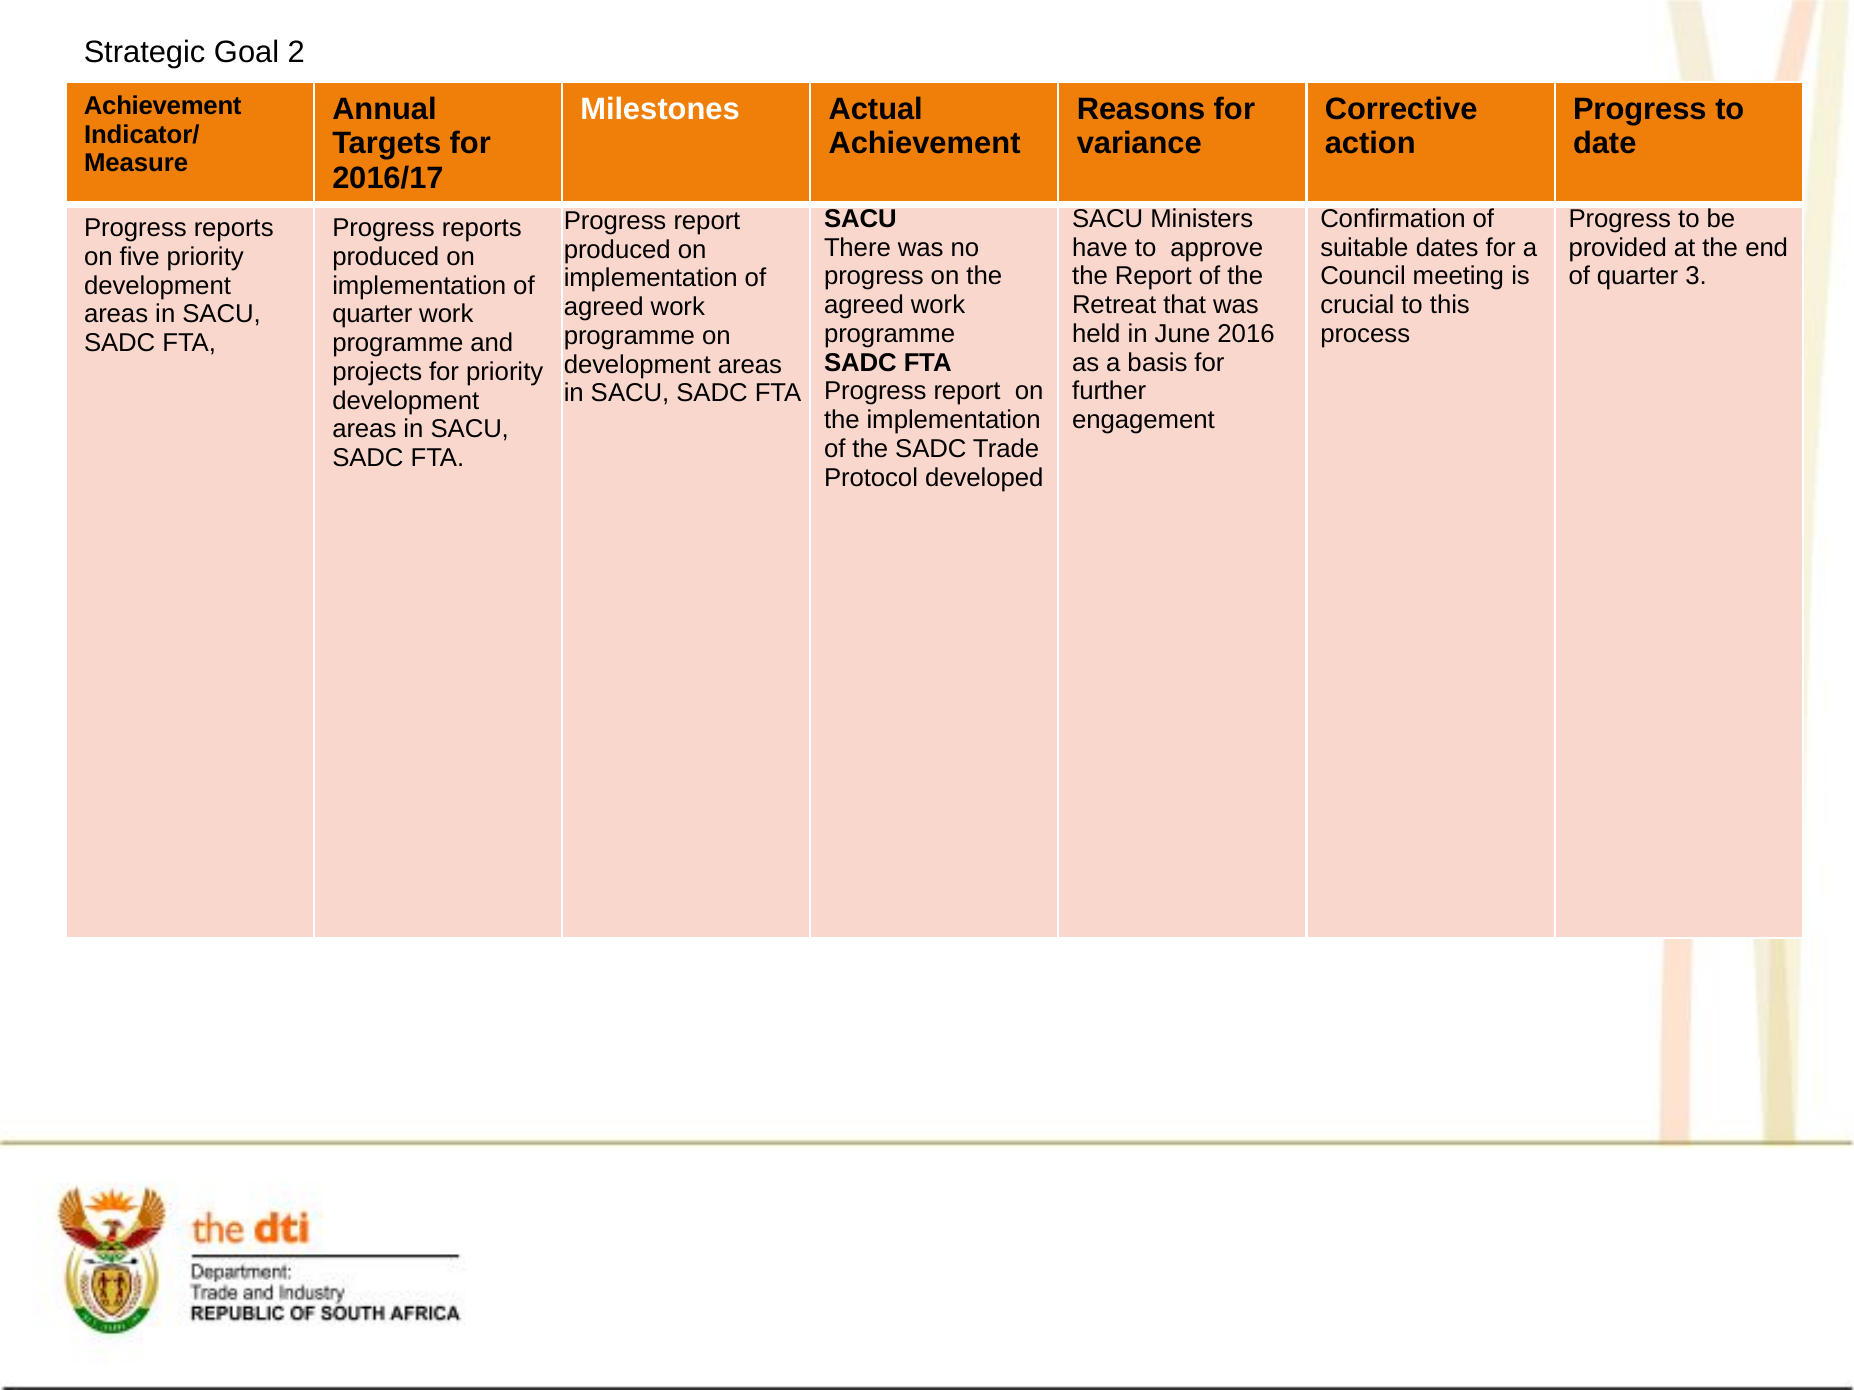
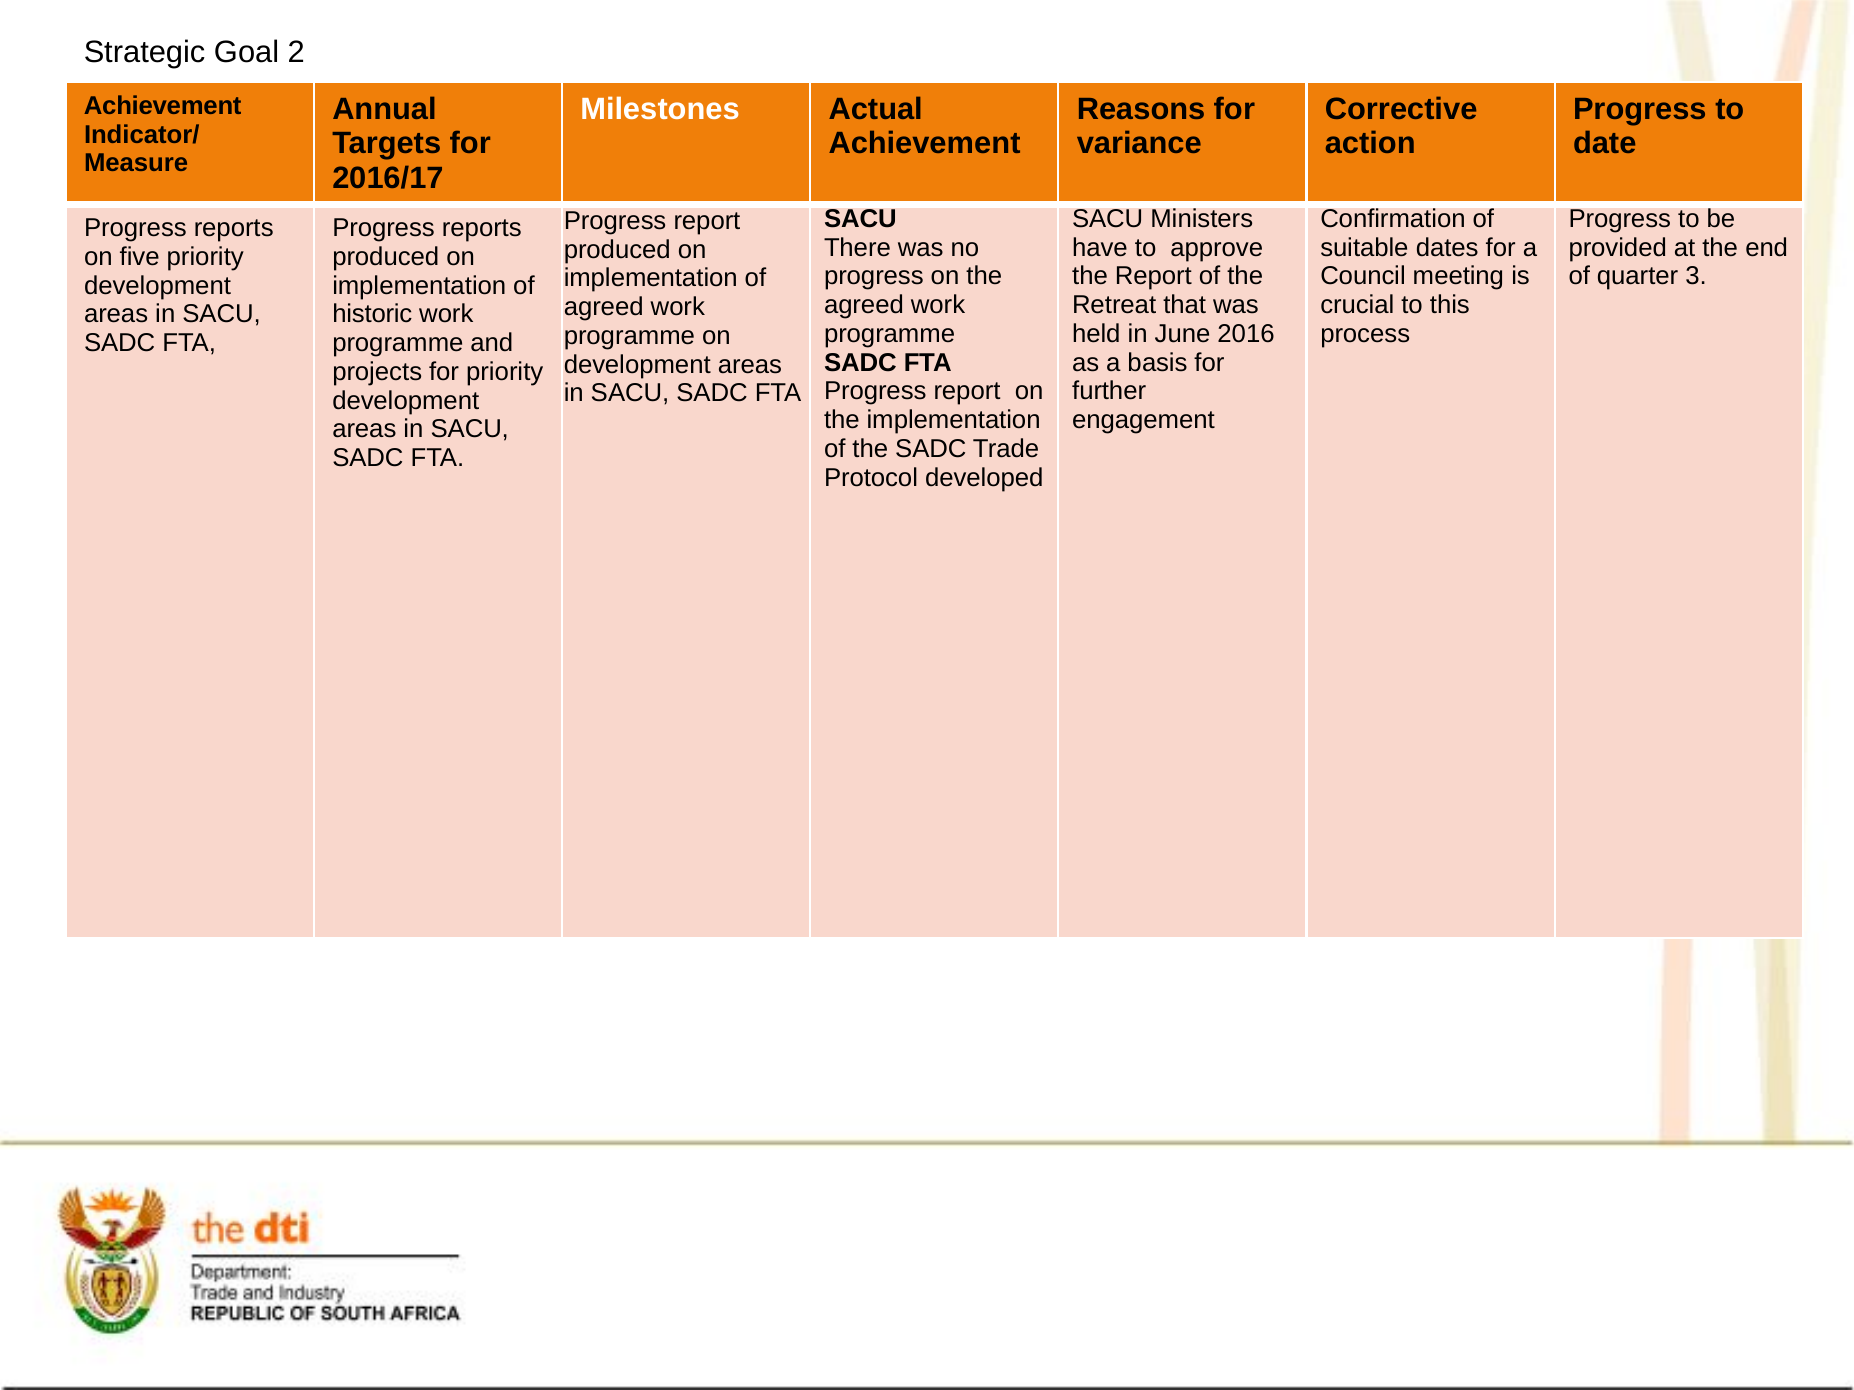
quarter: quarter -> historic (372, 315)
